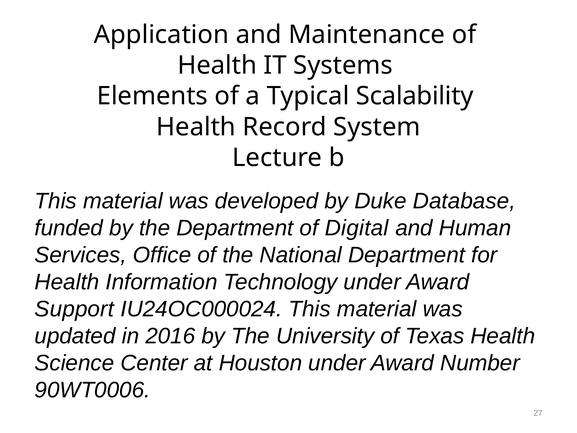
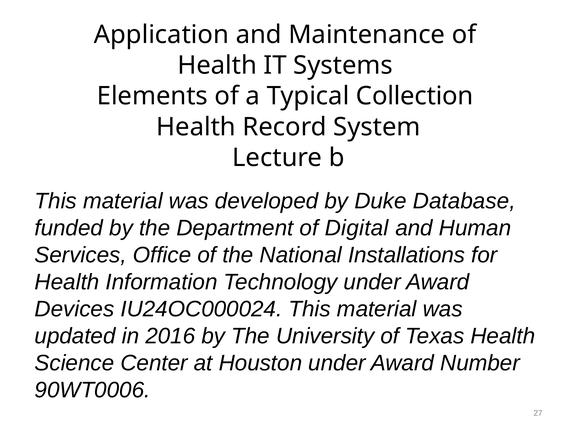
Scalability: Scalability -> Collection (415, 96)
National Department: Department -> Installations (407, 255)
Support: Support -> Devices (74, 309)
